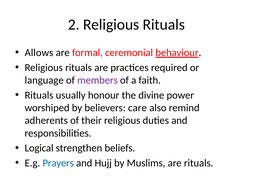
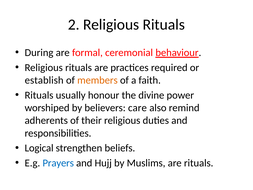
Allows: Allows -> During (39, 53)
language: language -> establish (44, 80)
members colour: purple -> orange (97, 80)
